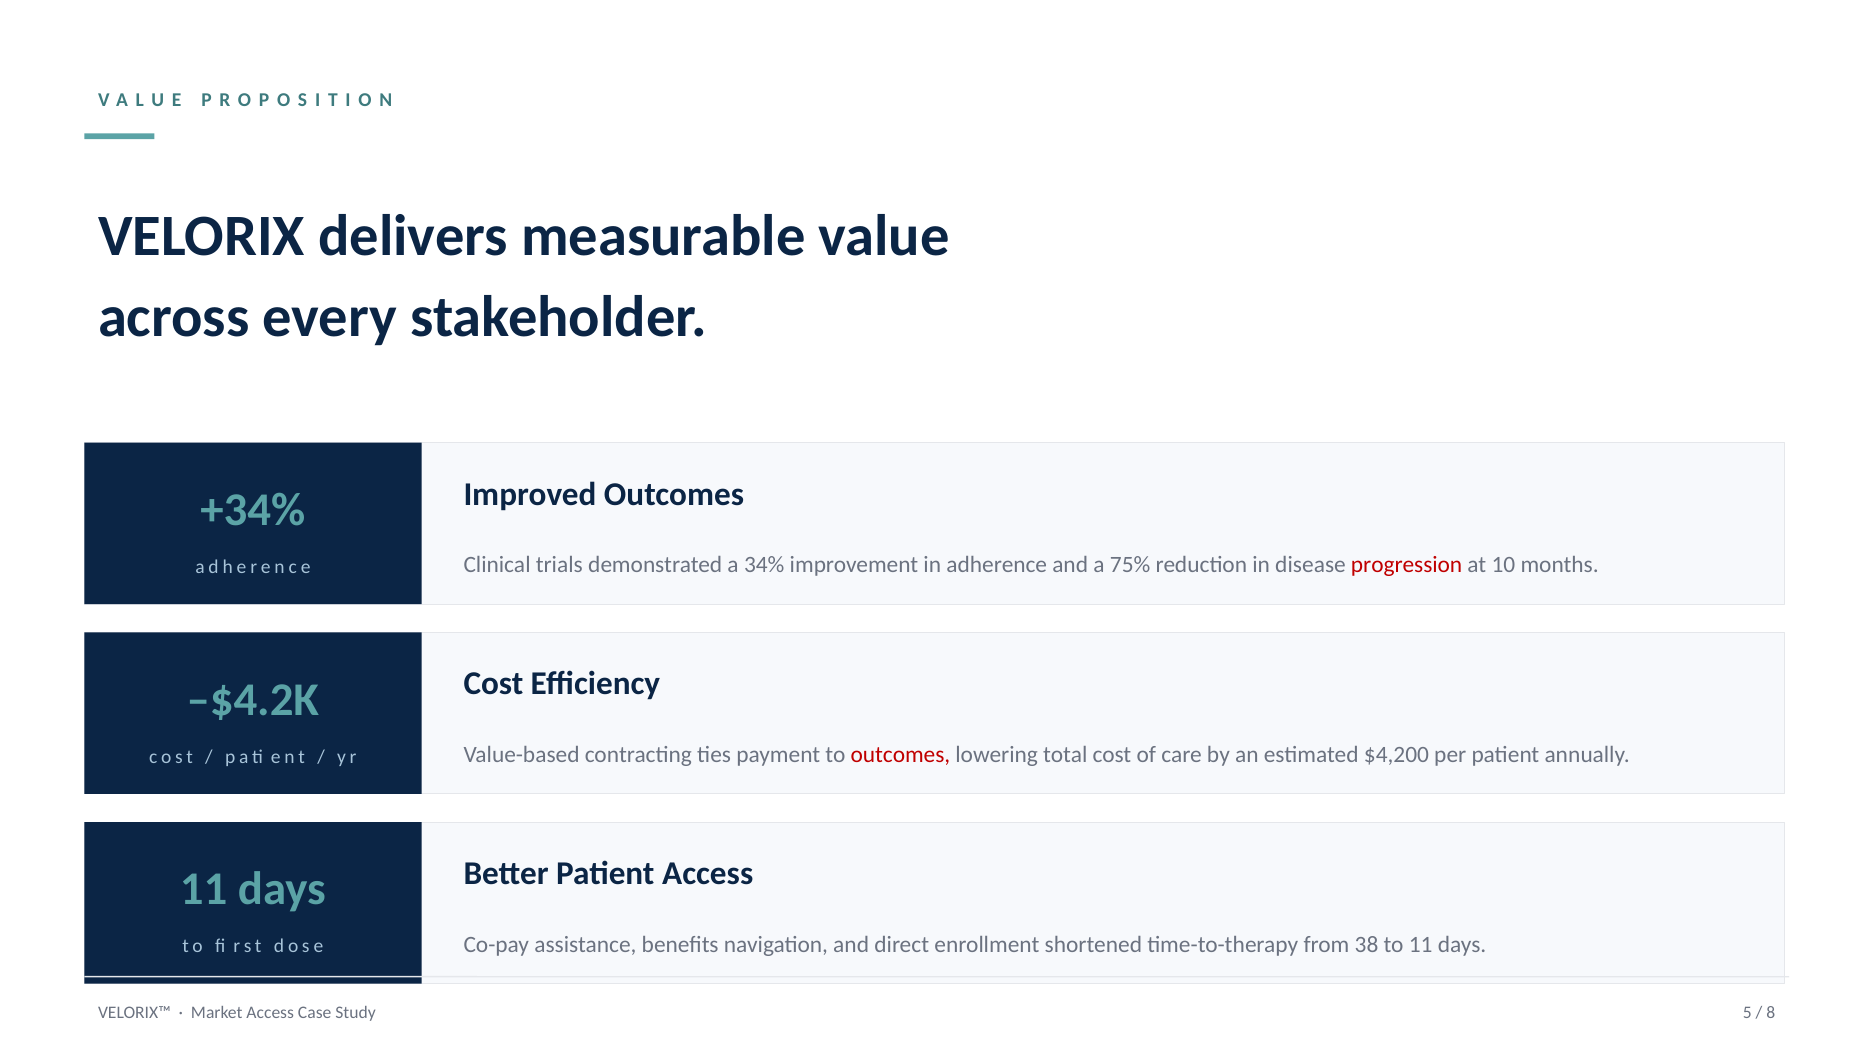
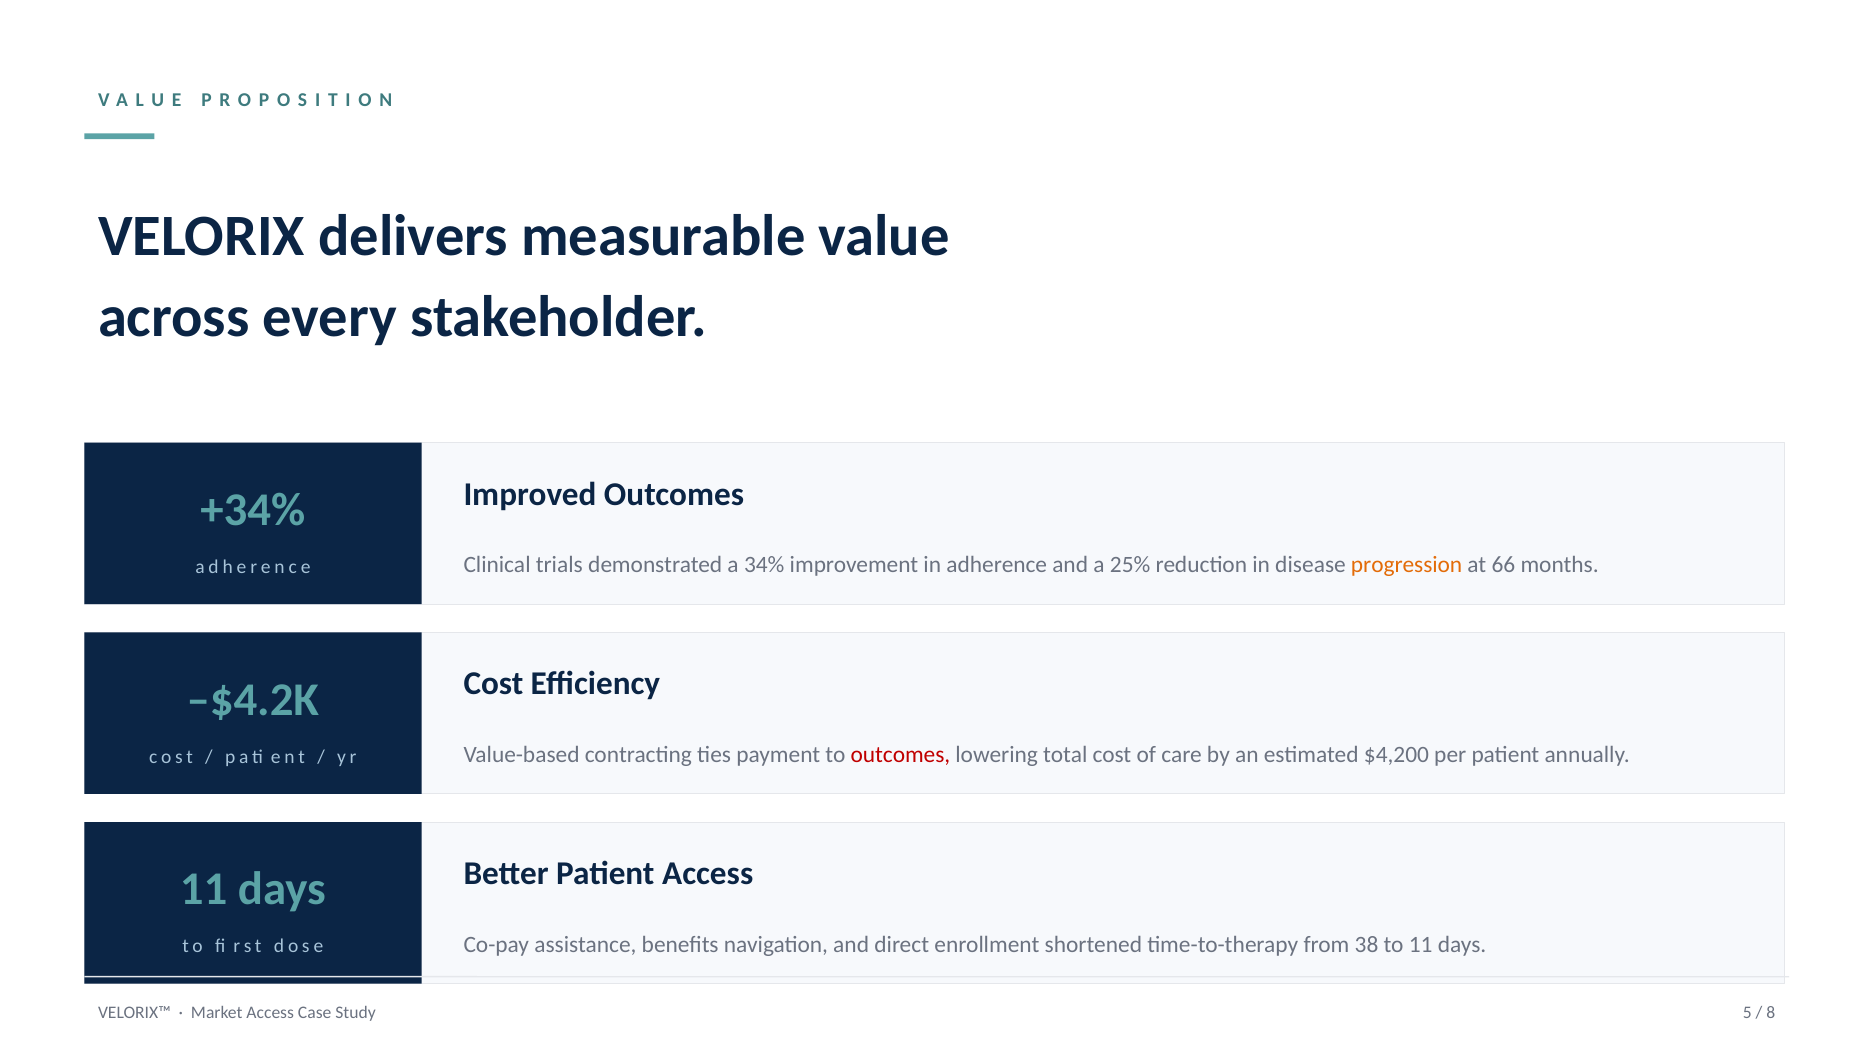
75%: 75% -> 25% (1130, 565)
progression colour: red -> orange (1407, 565)
10: 10 -> 66 (1503, 565)
